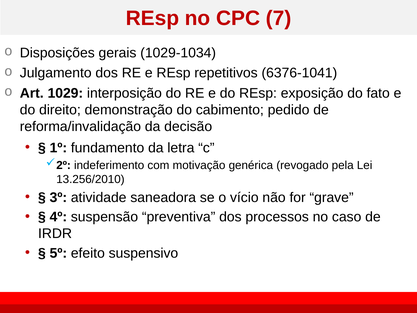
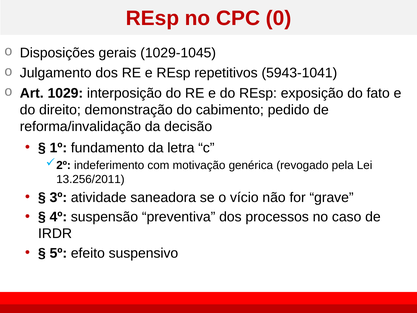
7: 7 -> 0 (279, 18)
1029-1034: 1029-1034 -> 1029-1045 (178, 53)
6376-1041: 6376-1041 -> 5943-1041 (299, 73)
13.256/2010: 13.256/2010 -> 13.256/2011 (90, 179)
